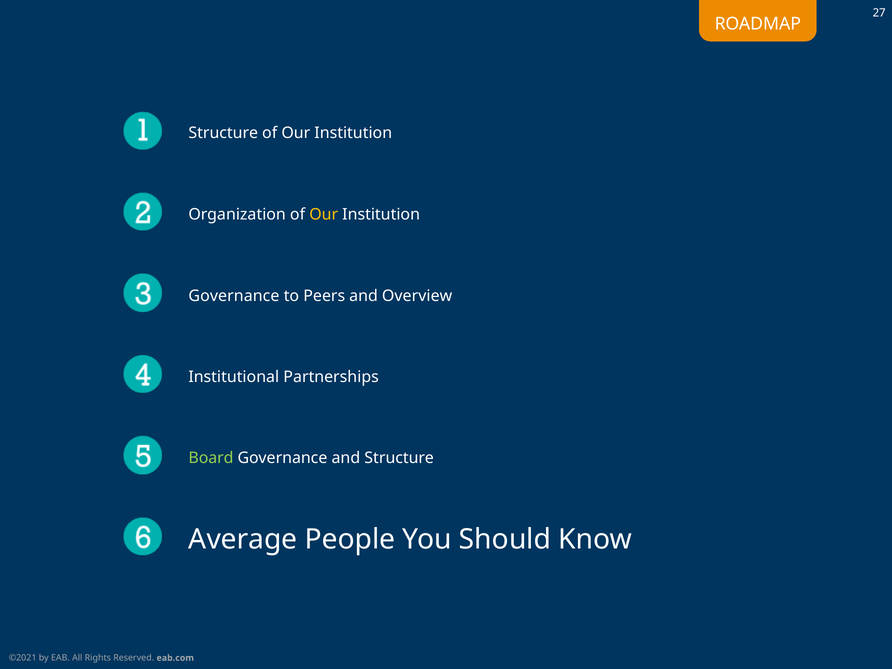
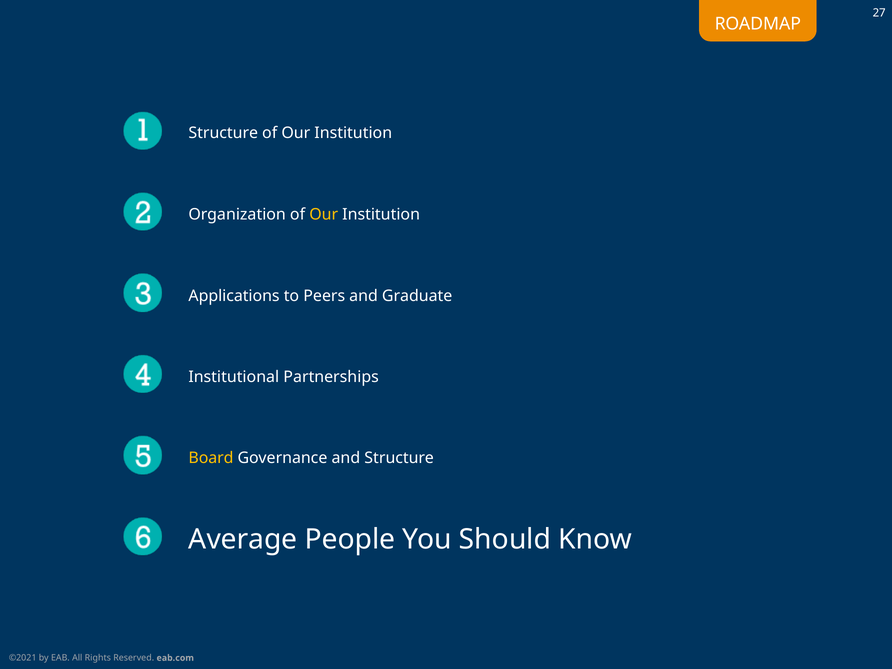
Governance: Governance -> Applications (234, 296)
Overview: Overview -> Graduate (417, 296)
Board colour: light green -> yellow (211, 458)
